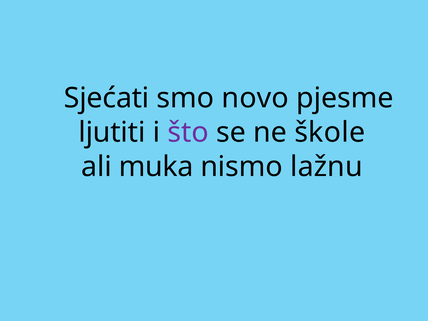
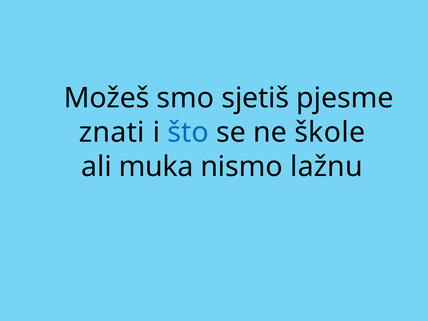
Sjećati: Sjećati -> Možeš (107, 98)
novo: novo -> sjetiš (255, 98)
ljutiti: ljutiti -> znati (112, 132)
što colour: purple -> blue (188, 132)
